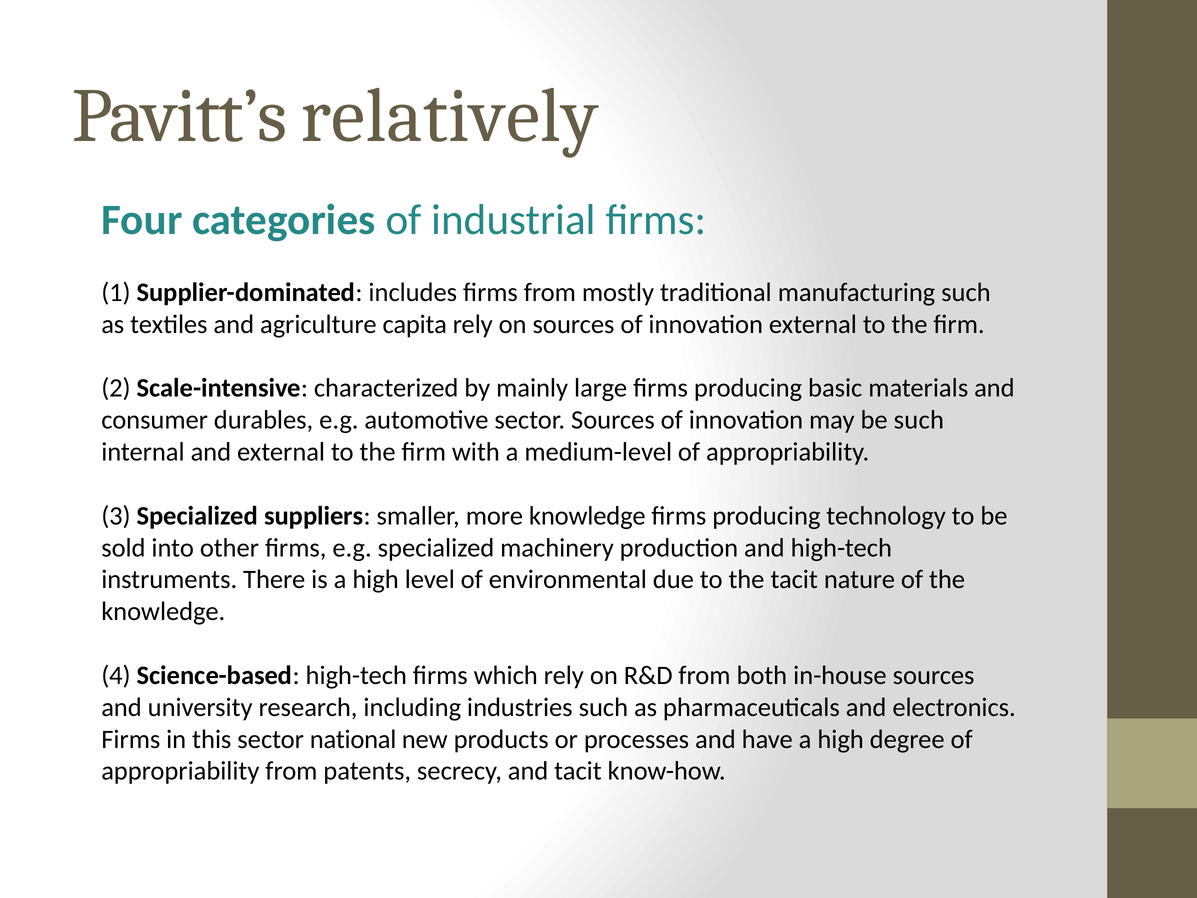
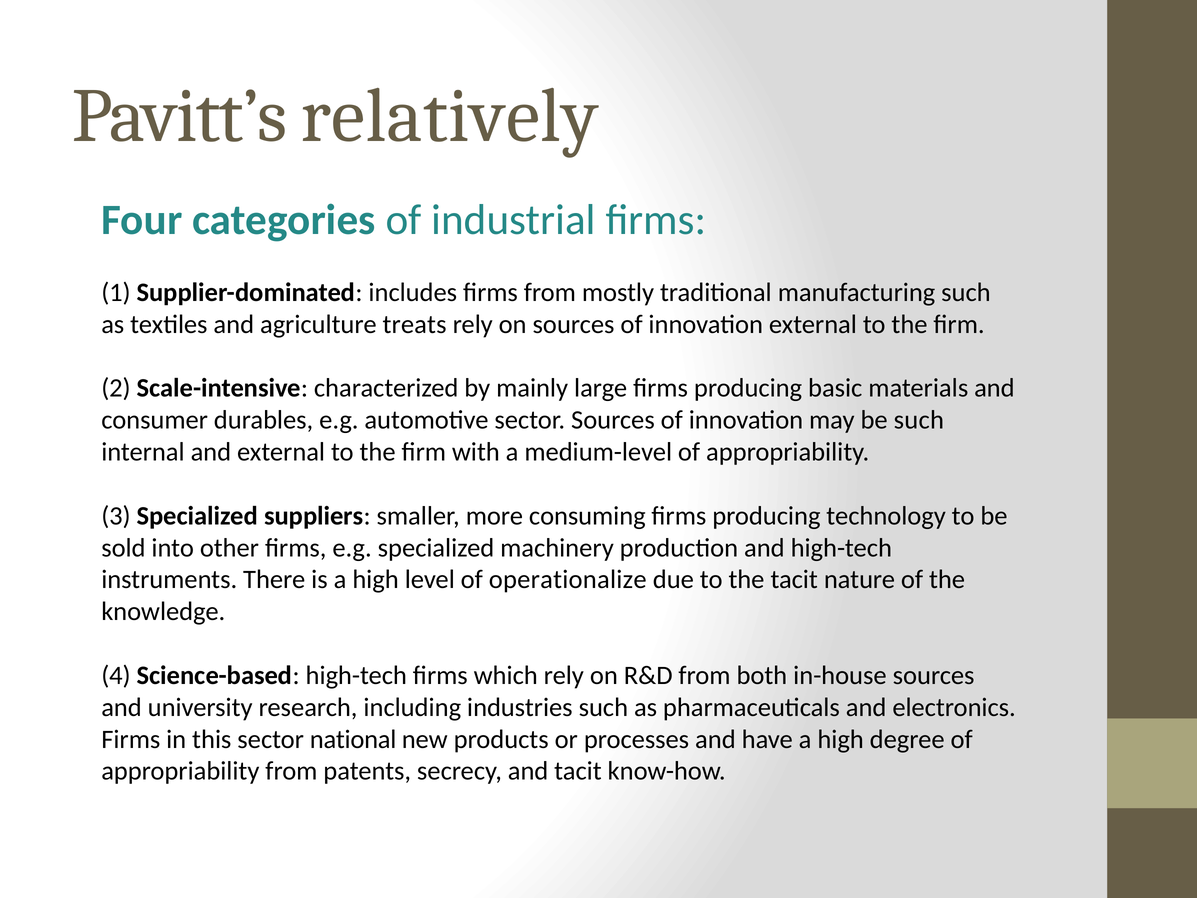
capita: capita -> treats (415, 324)
more knowledge: knowledge -> consuming (587, 516)
environmental: environmental -> operationalize (568, 580)
